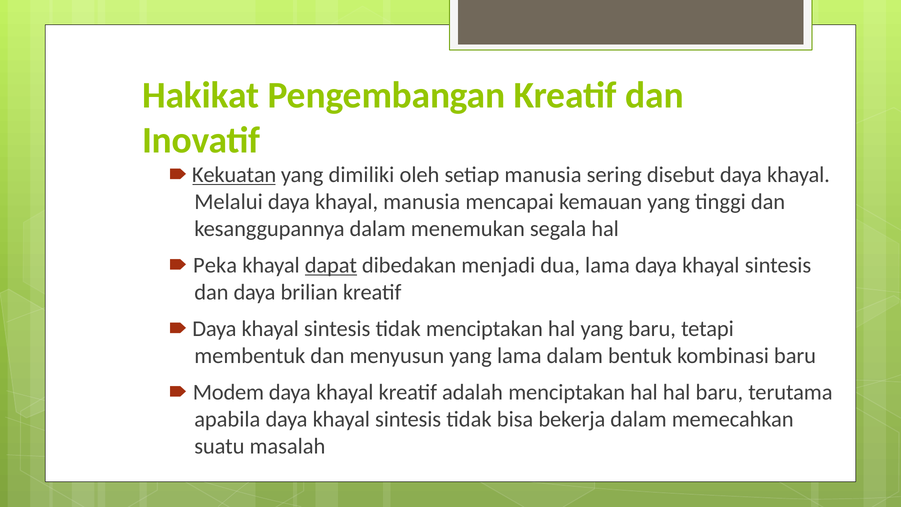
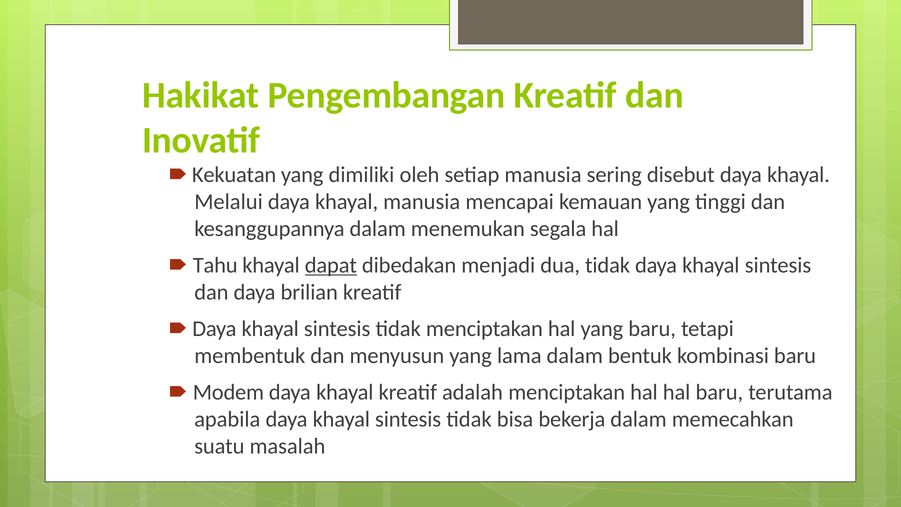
Kekuatan underline: present -> none (234, 175)
Peka: Peka -> Tahu (215, 265)
dua lama: lama -> tidak (608, 265)
